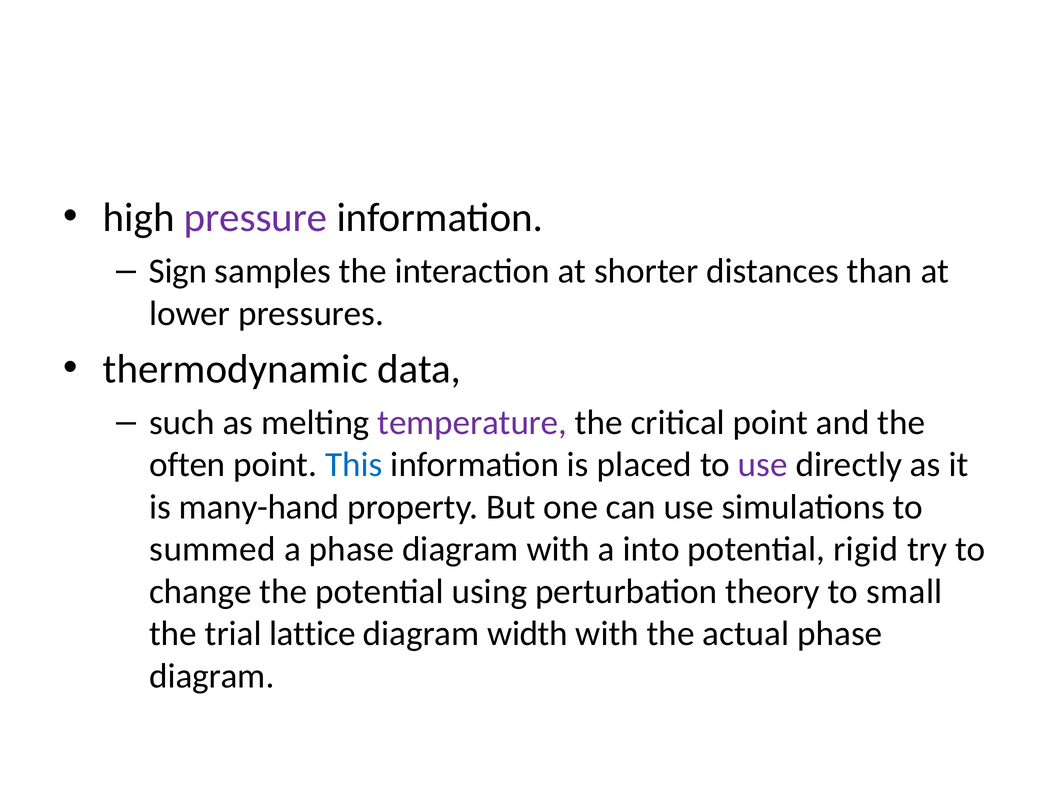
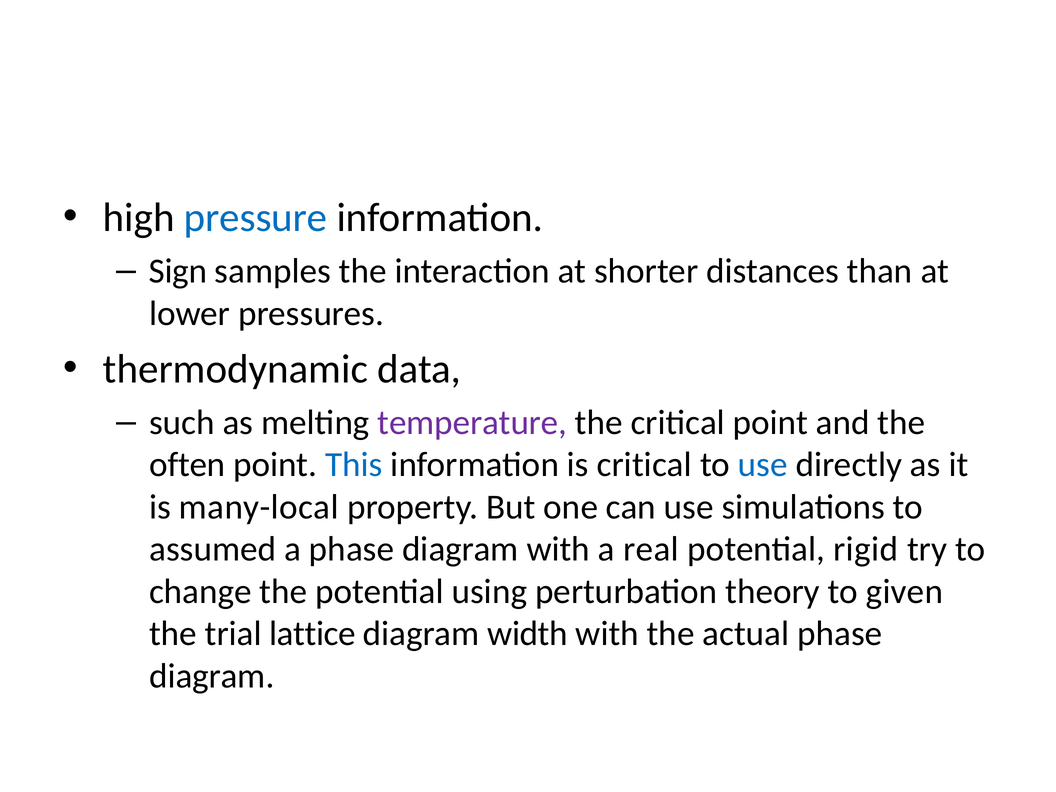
pressure colour: purple -> blue (256, 218)
is placed: placed -> critical (644, 465)
use colour: purple -> blue (763, 465)
many-hand: many-hand -> many-local (259, 507)
summed: summed -> assumed (213, 549)
into: into -> real (651, 549)
small: small -> given (904, 592)
